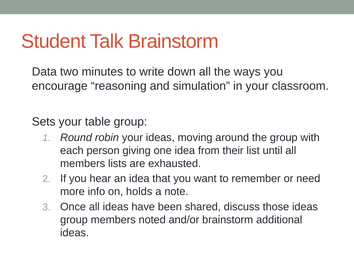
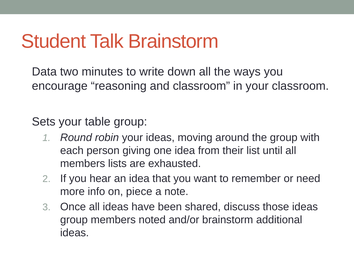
and simulation: simulation -> classroom (201, 86)
holds: holds -> piece (139, 191)
